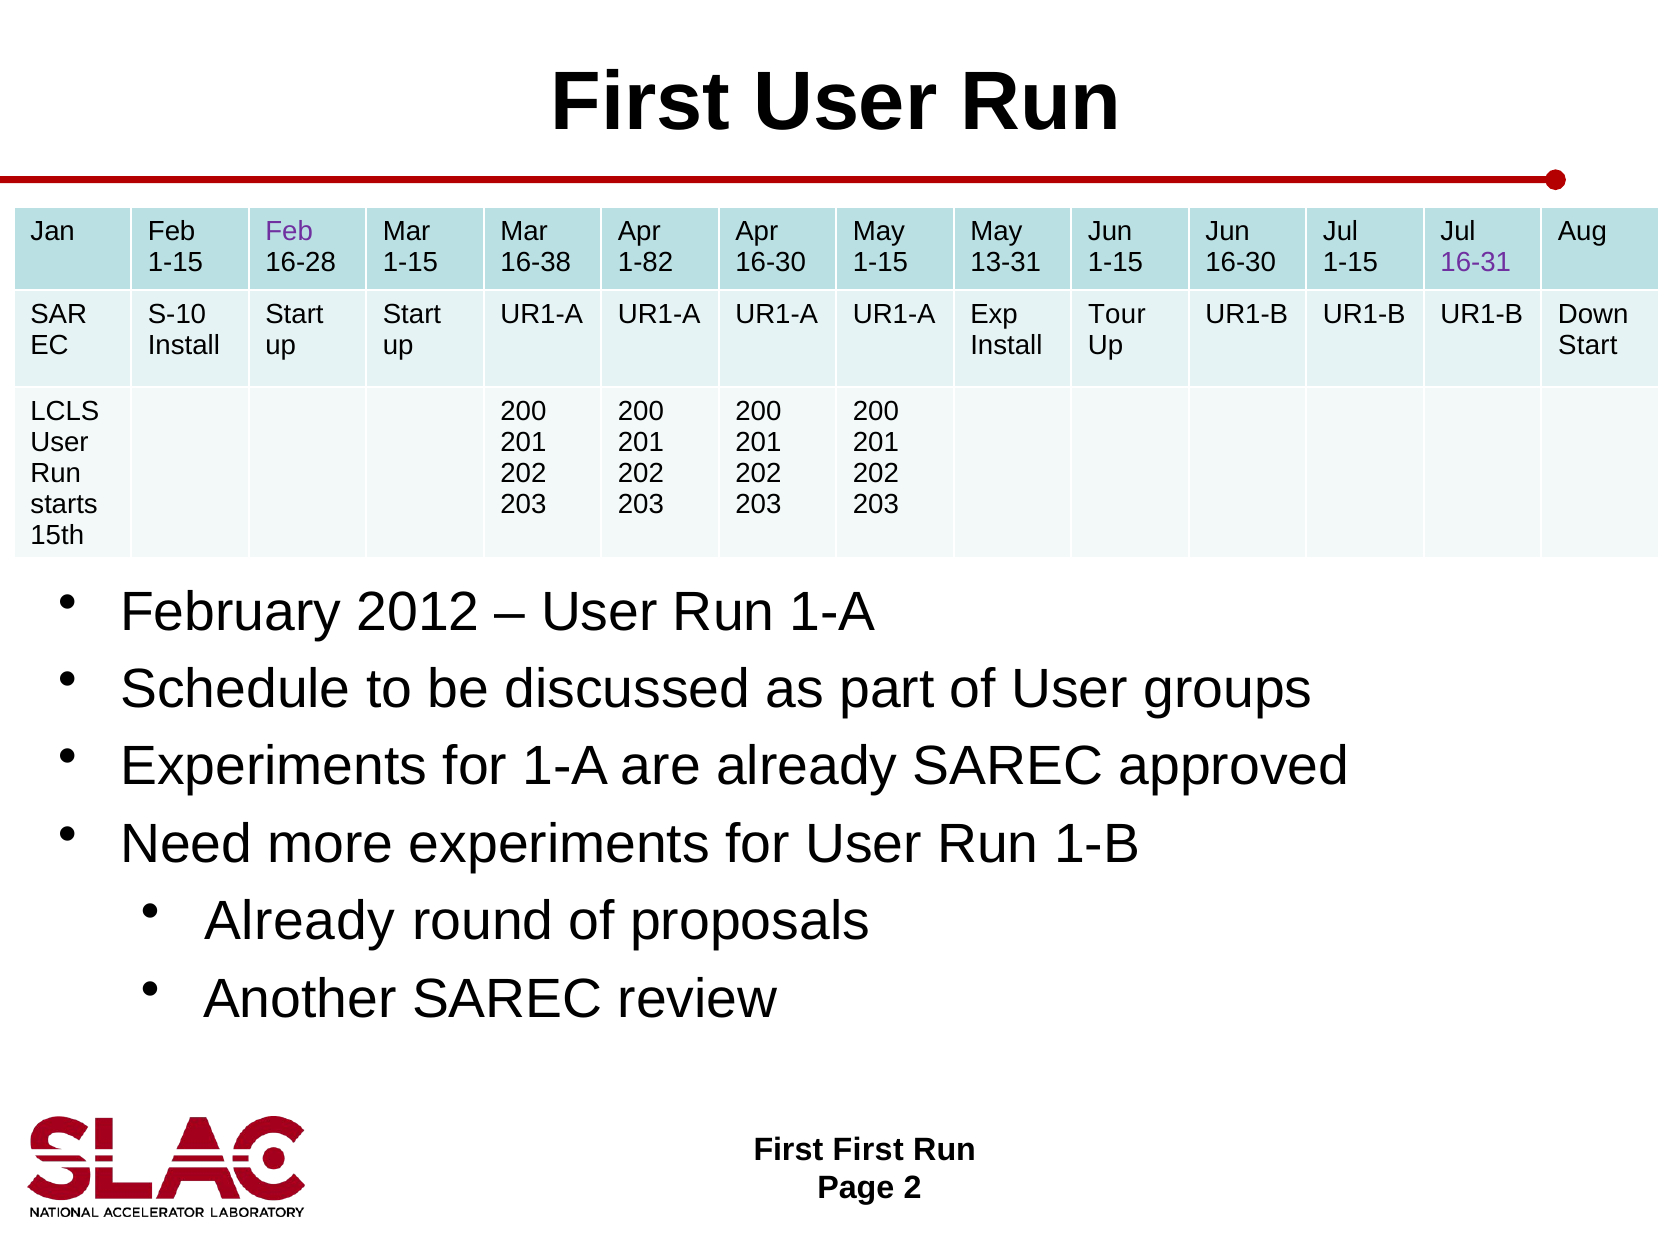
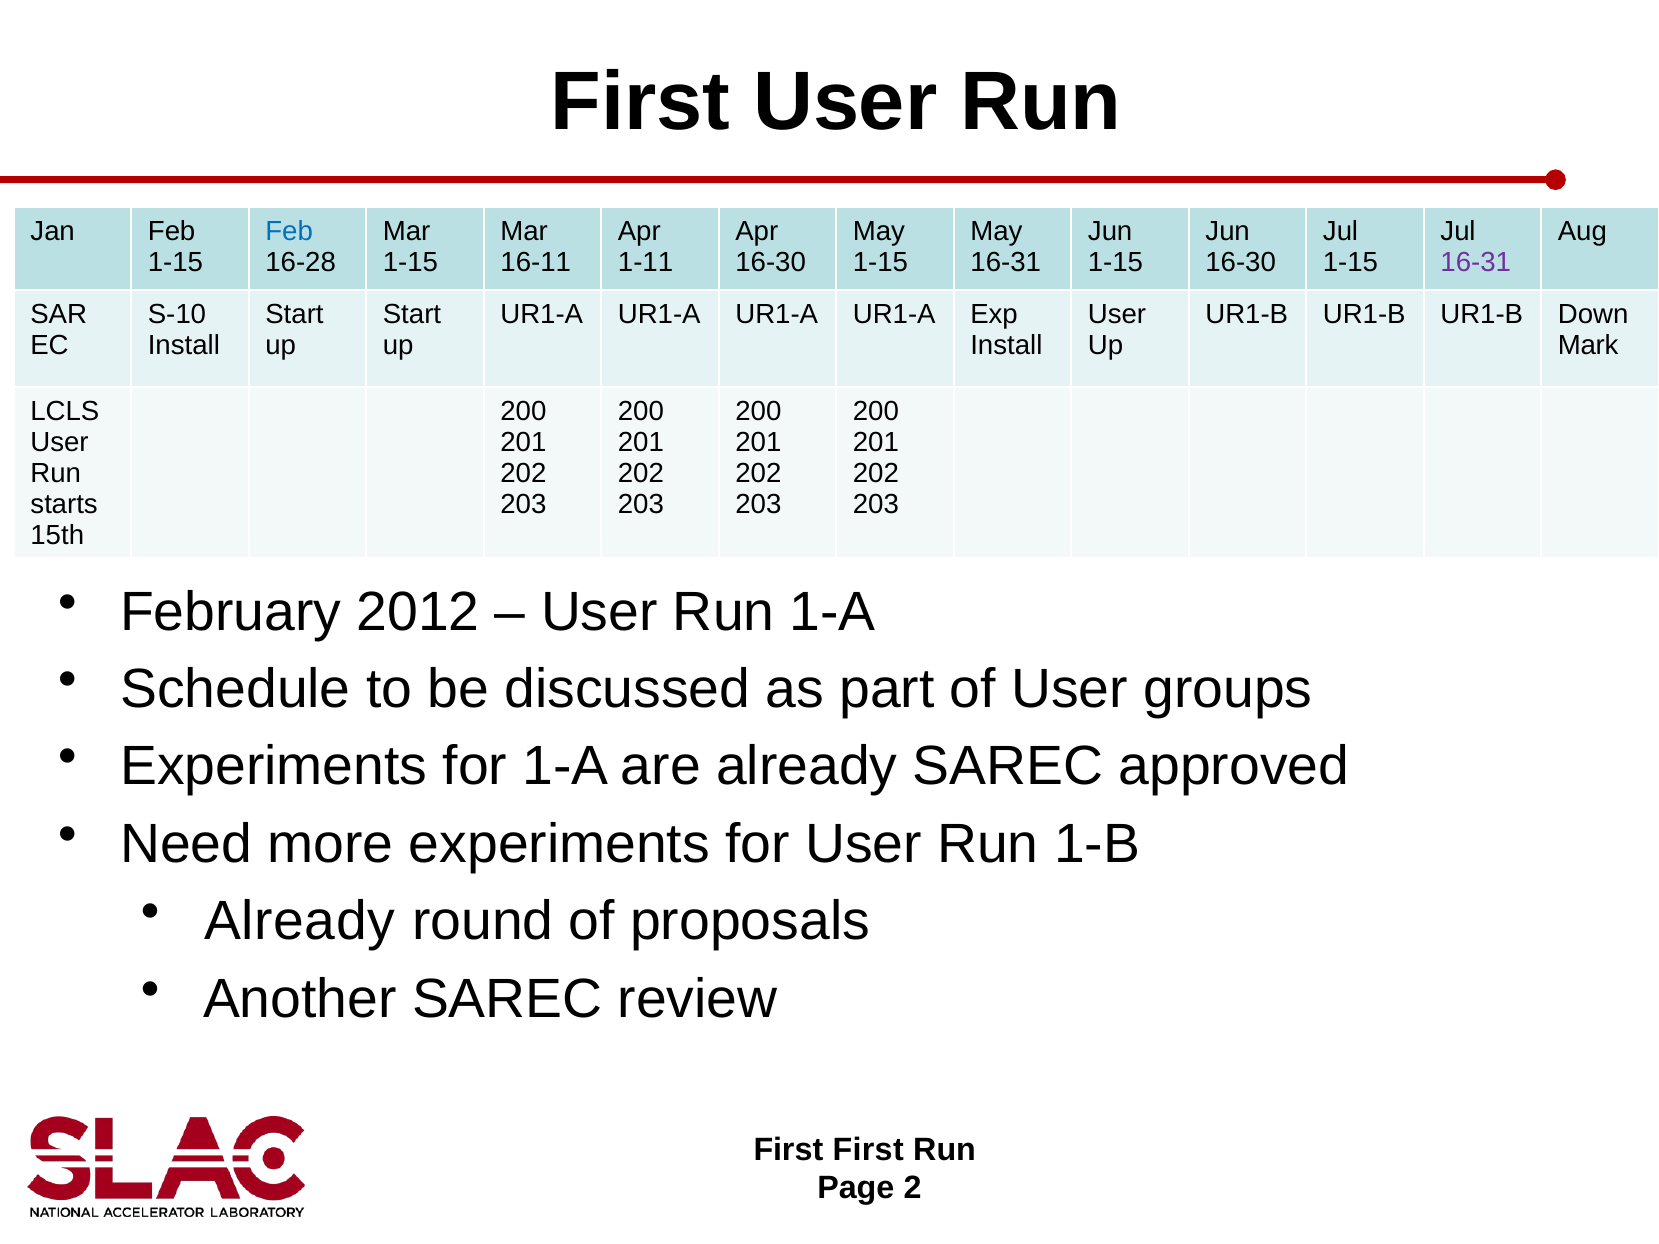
Feb colour: purple -> blue (289, 232)
16-38: 16-38 -> 16-11 (536, 263)
1-82: 1-82 -> 1-11 (646, 263)
13-31: 13-31 -> 16-31 (1006, 263)
Tour: Tour -> User (1117, 315)
Start: Start -> Mark (1588, 346)
